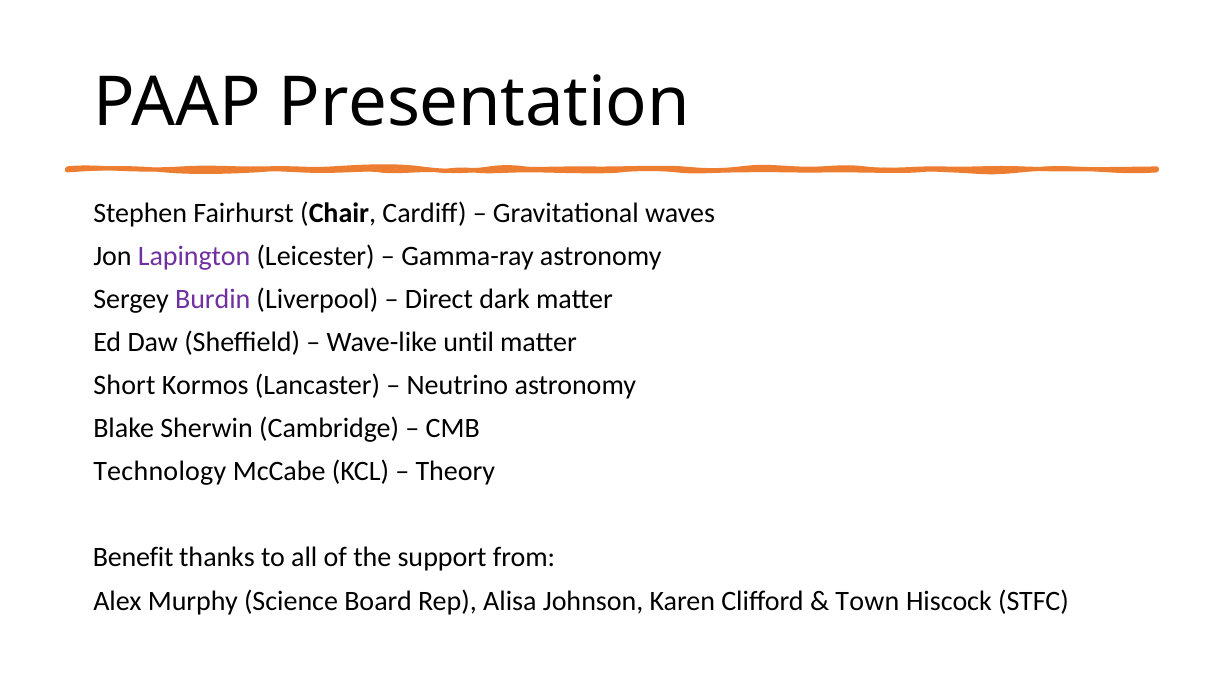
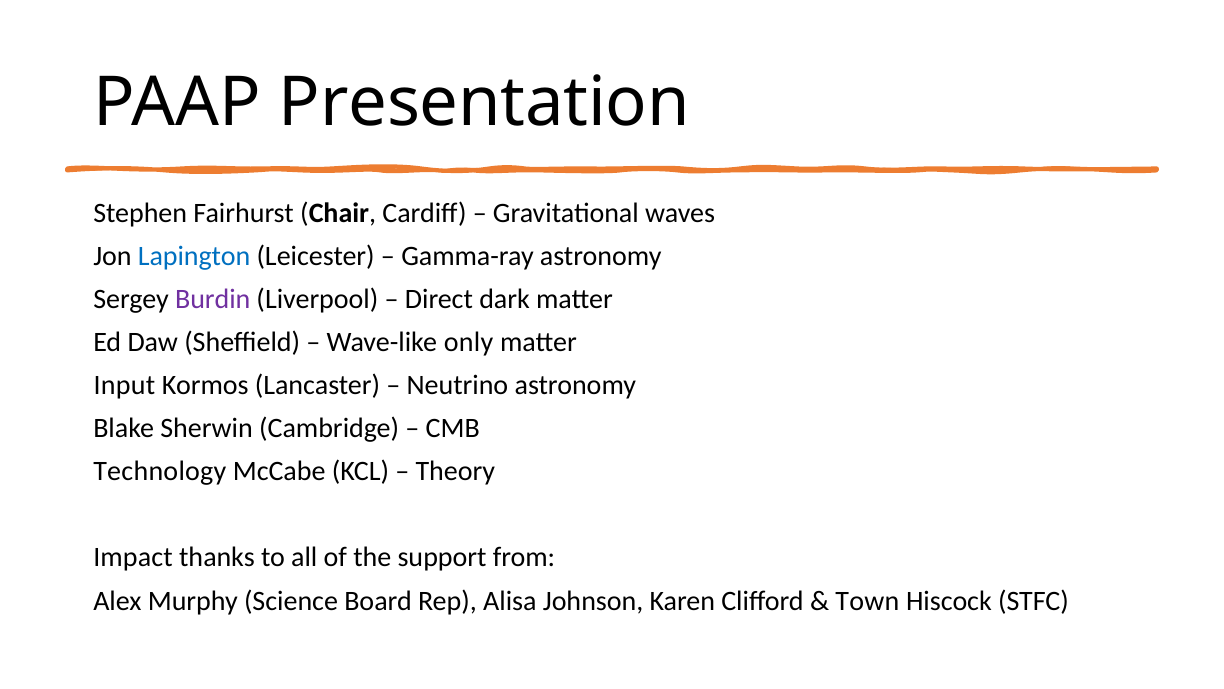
Lapington colour: purple -> blue (194, 256)
until: until -> only (468, 342)
Short: Short -> Input (124, 385)
Benefit: Benefit -> Impact (133, 557)
